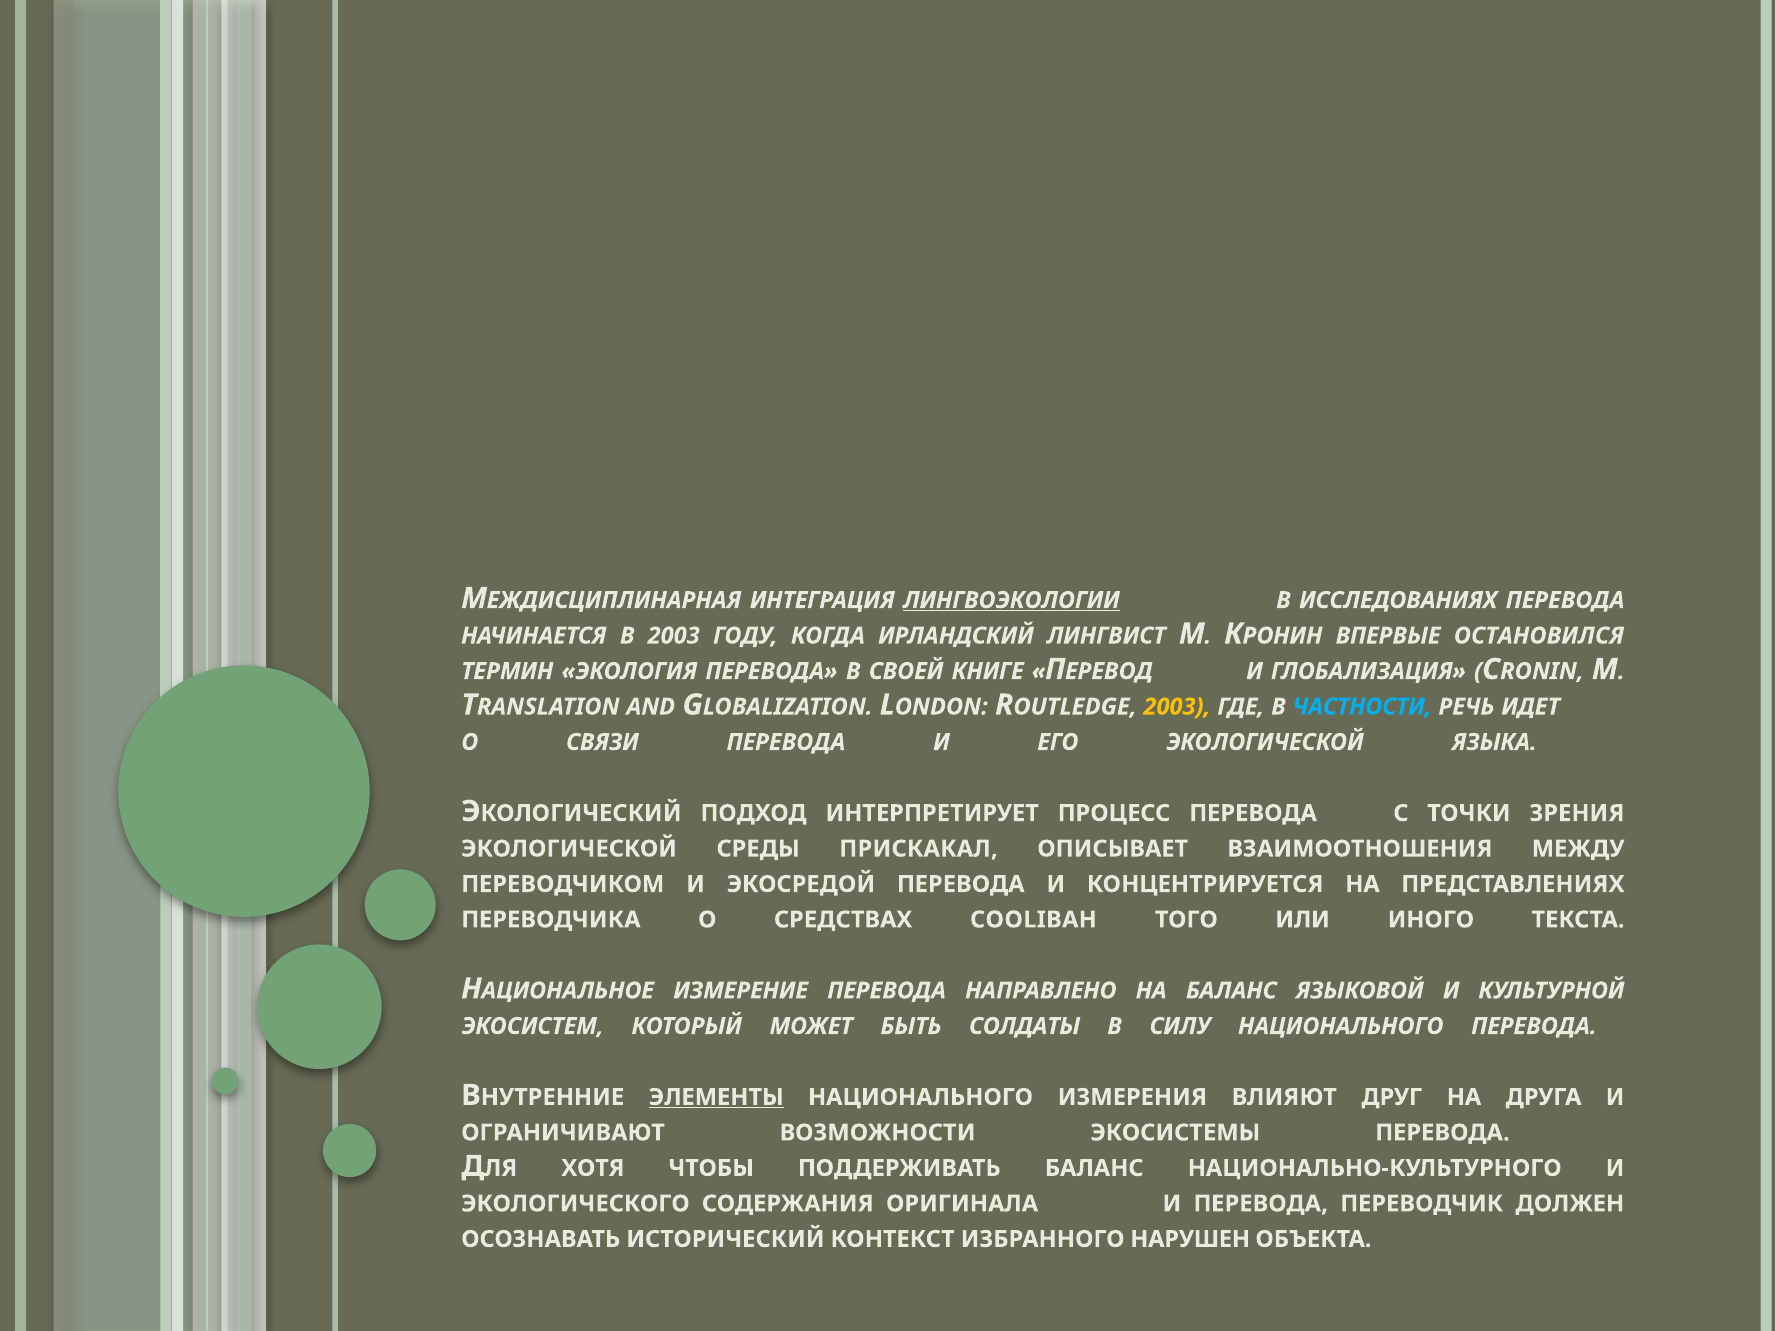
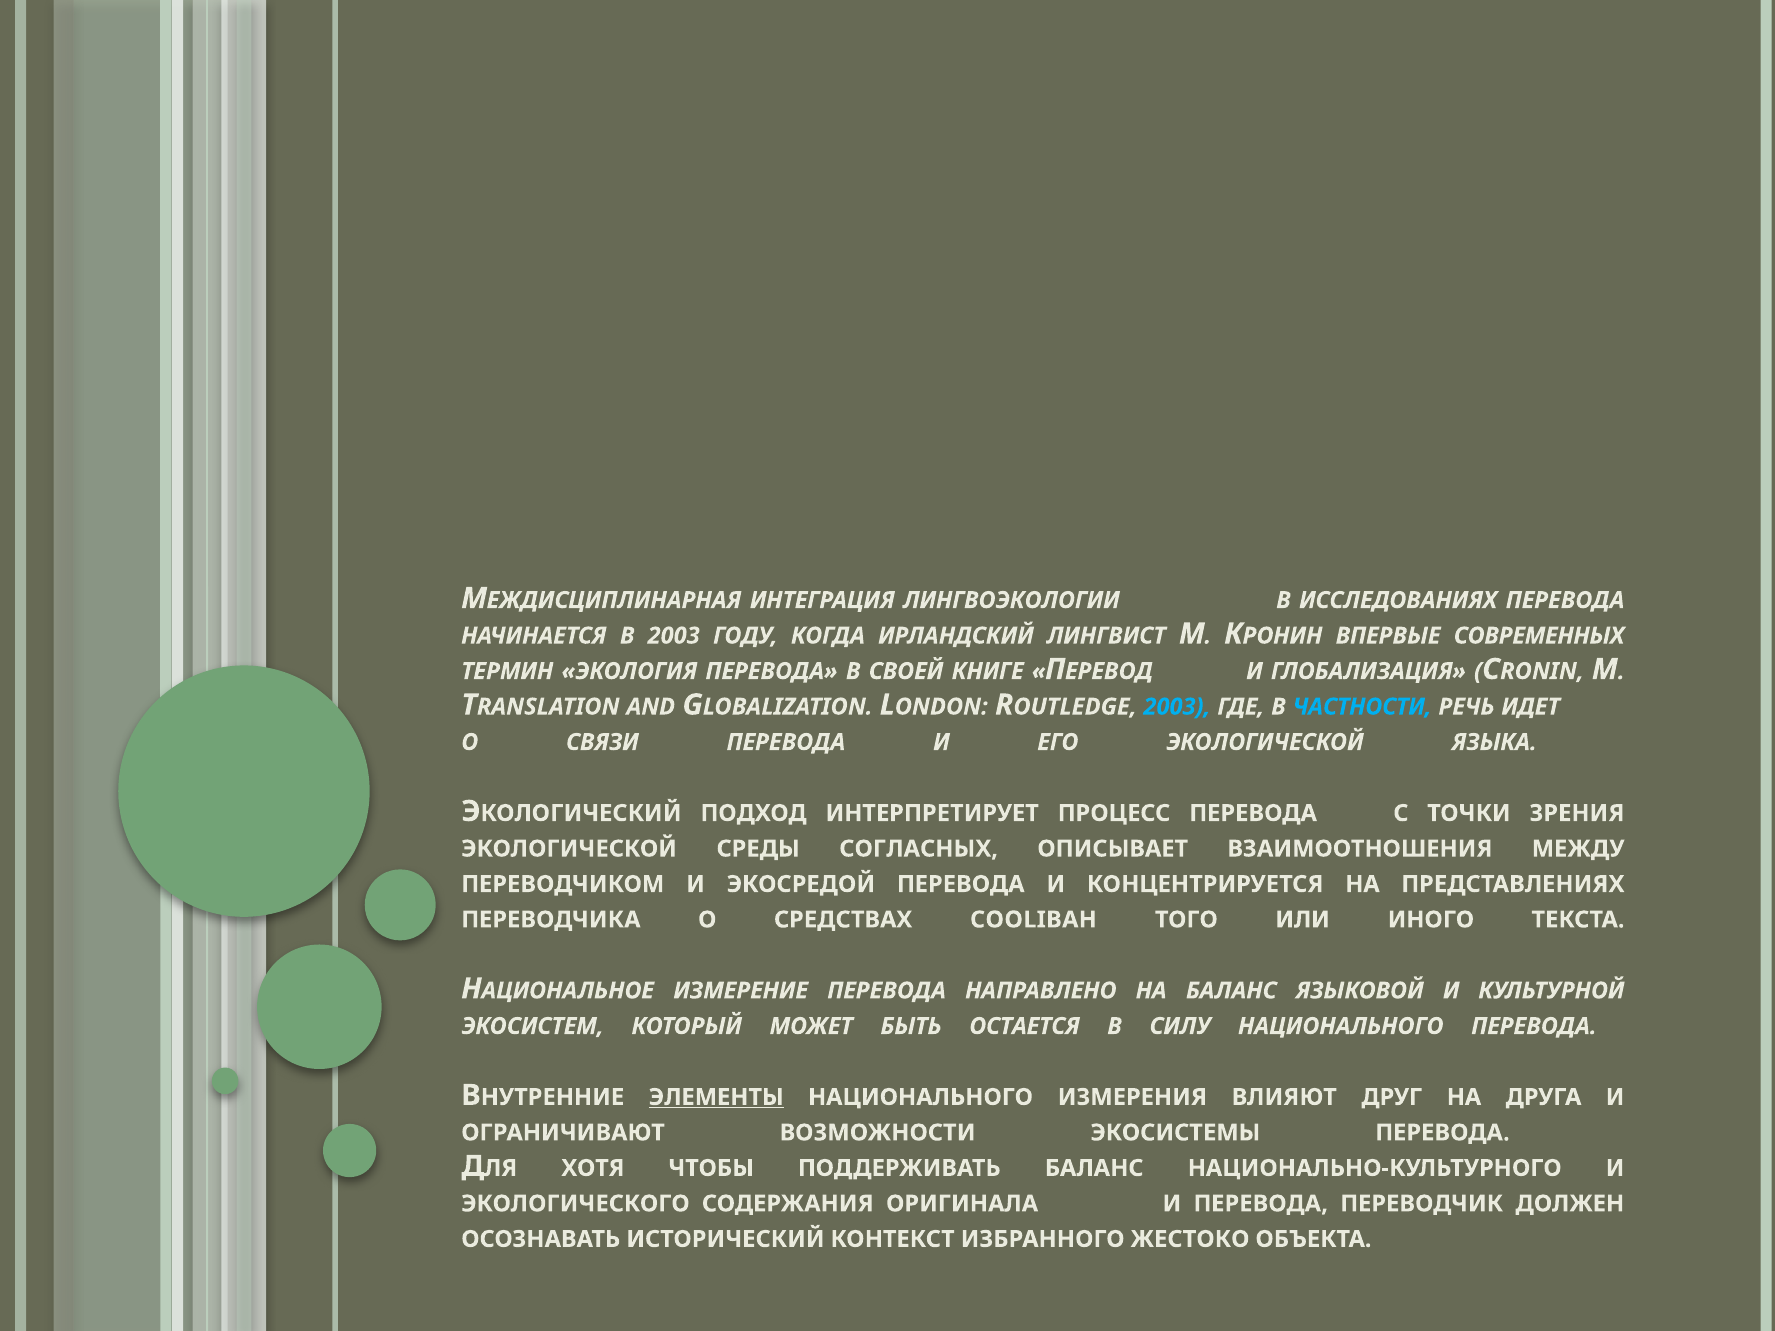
ЛИНГВОЭКОЛОГИИ underline: present -> none (1011, 600)
ОСТАНОВИЛСЯ: ОСТАНОВИЛСЯ -> СОВРЕМЕННЫХ (1539, 636)
2003 colour: yellow -> light blue (1177, 707)
ПРИСКАКАЛ: ПРИСКАКАЛ -> СОГЛАСНЫХ (919, 849)
СОЛДАТЫ: СОЛДАТЫ -> ОСТАЕТСЯ (1024, 1026)
НАРУШЕН: НАРУШЕН -> ЖЕСТОКО (1190, 1239)
